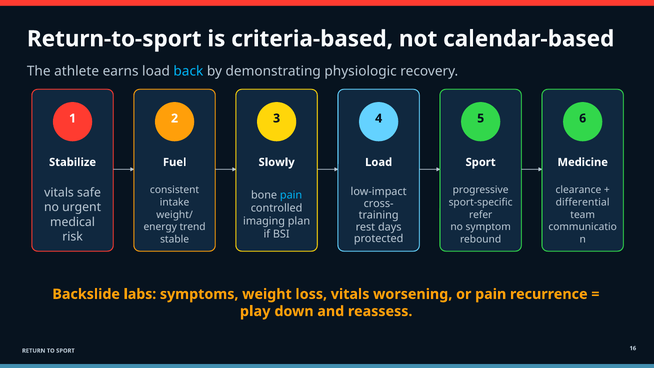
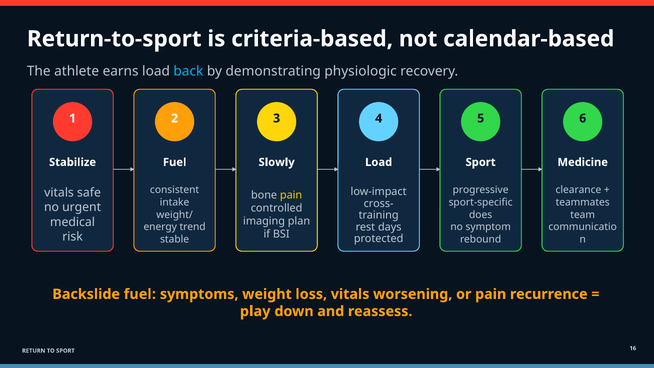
pain colour: light blue -> yellow (291, 195)
differential: differential -> teammates (583, 202)
refer: refer -> does (481, 215)
Backslide labs: labs -> fuel (140, 294)
